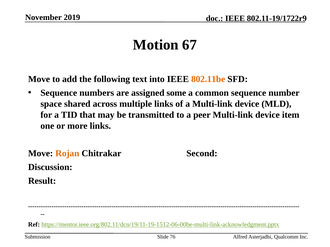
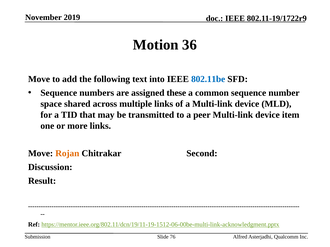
67: 67 -> 36 (190, 45)
802.11be colour: orange -> blue (208, 79)
some: some -> these (176, 93)
